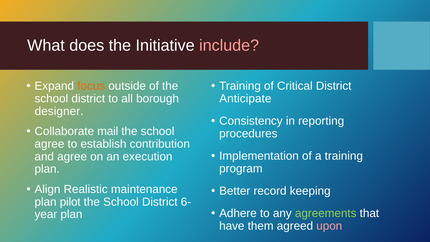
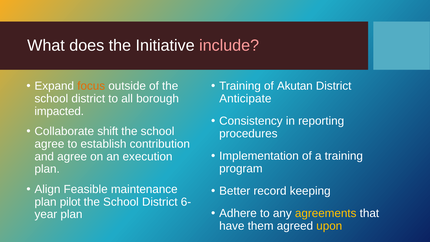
Critical: Critical -> Akutan (295, 86)
designer: designer -> impacted (59, 111)
mail: mail -> shift (108, 131)
Realistic: Realistic -> Feasible (86, 189)
agreements colour: light green -> yellow (326, 213)
upon colour: pink -> yellow (329, 226)
